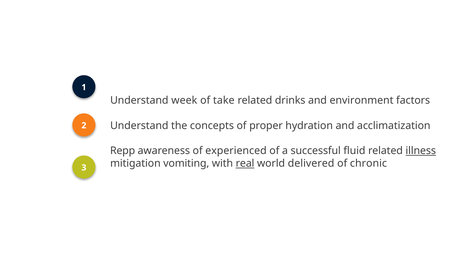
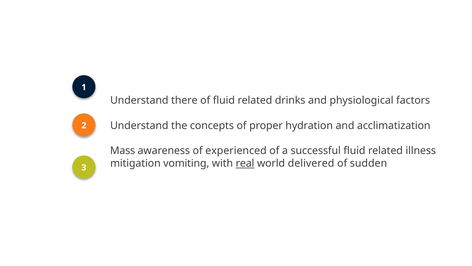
week: week -> there (184, 100)
of take: take -> fluid (224, 100)
environment: environment -> physiological (362, 100)
Repp: Repp -> Mass (123, 151)
illness underline: present -> none (421, 151)
chronic: chronic -> sudden (369, 163)
